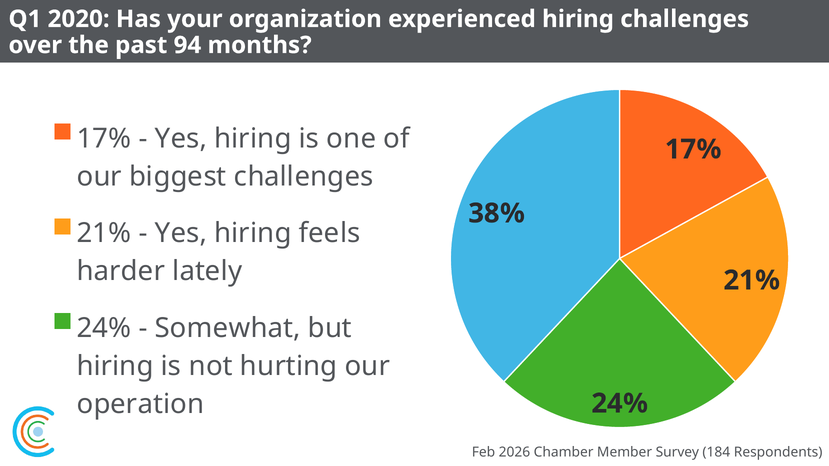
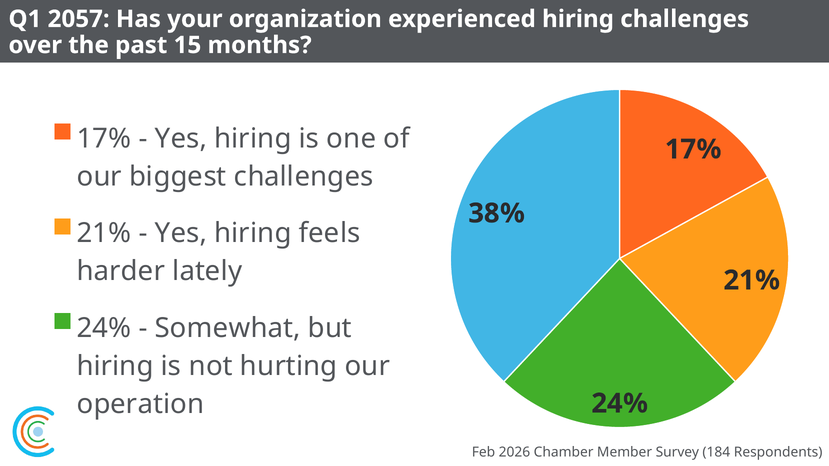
2020: 2020 -> 2057 (79, 19)
94: 94 -> 15 (187, 45)
